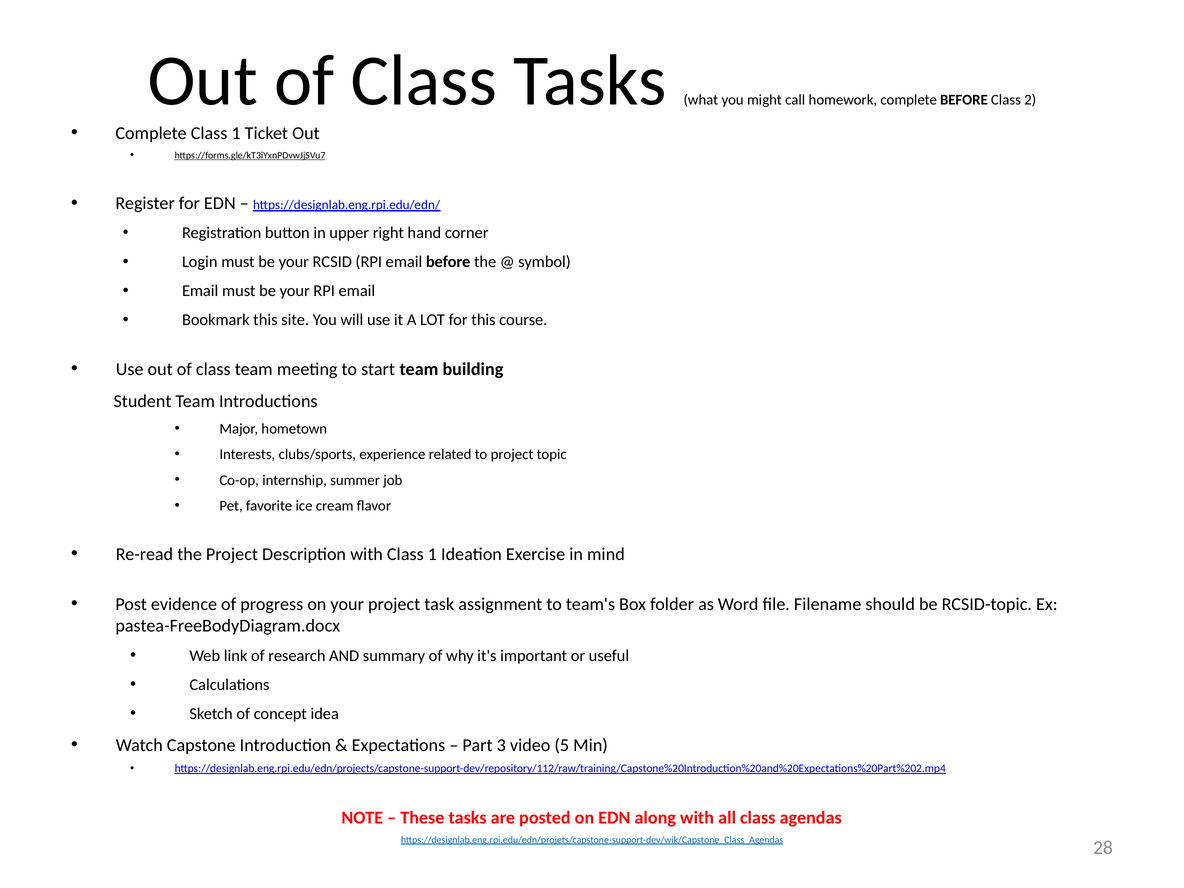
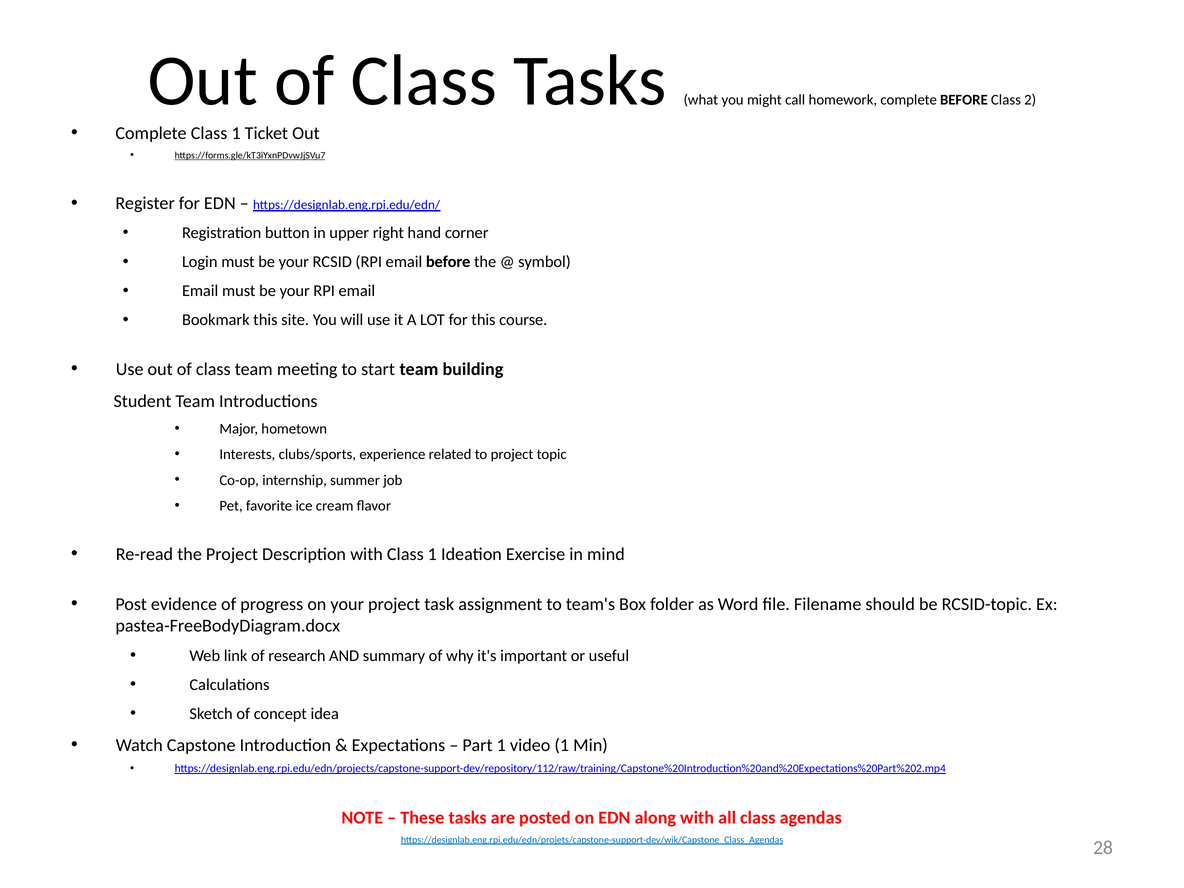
Part 3: 3 -> 1 (501, 745)
video 5: 5 -> 1 (562, 745)
